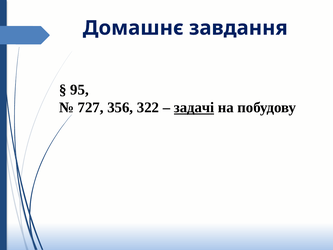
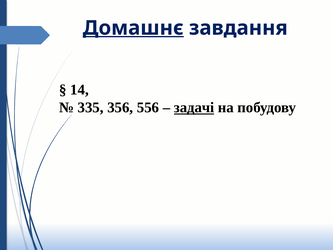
Домашнє underline: none -> present (133, 28)
95: 95 -> 14 (79, 90)
727: 727 -> 335 (91, 107)
322: 322 -> 556 (148, 107)
